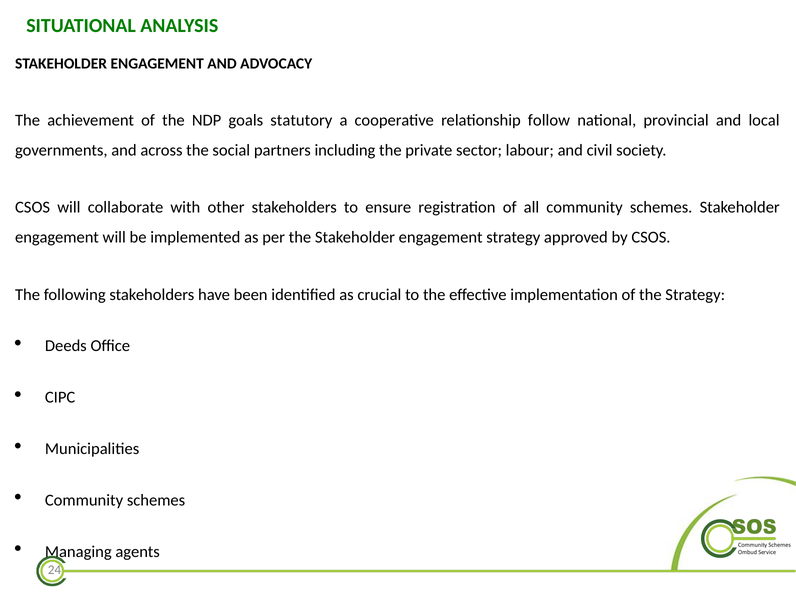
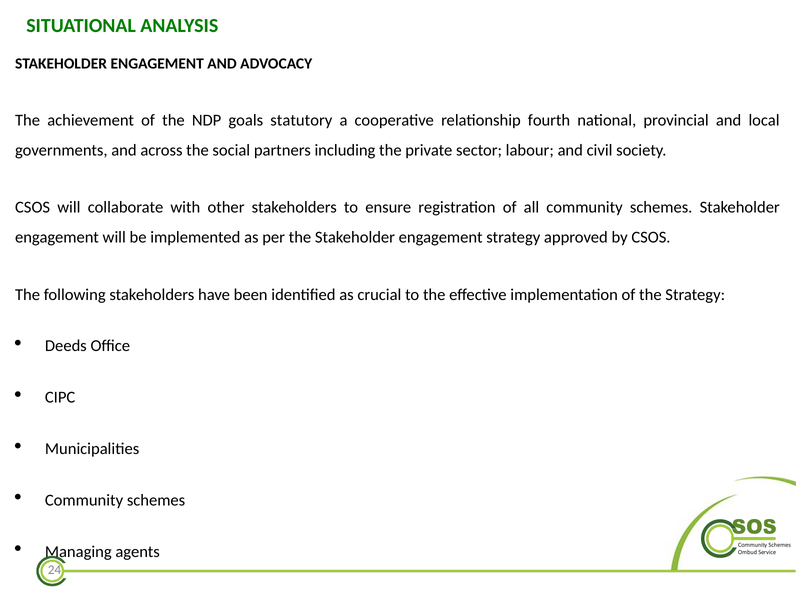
follow: follow -> fourth (549, 120)
